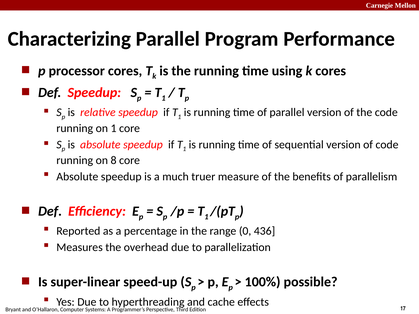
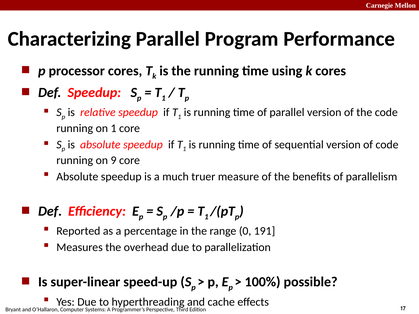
8: 8 -> 9 (114, 161)
436: 436 -> 191 (265, 231)
